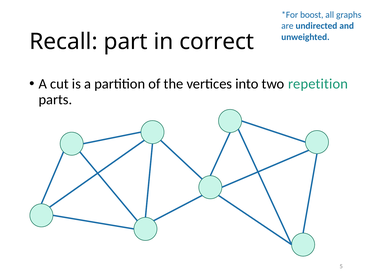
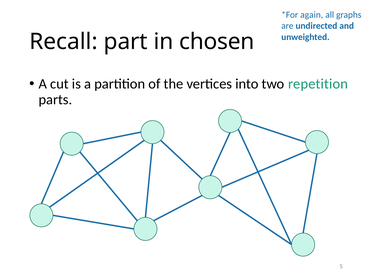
boost: boost -> again (312, 15)
correct: correct -> chosen (217, 42)
